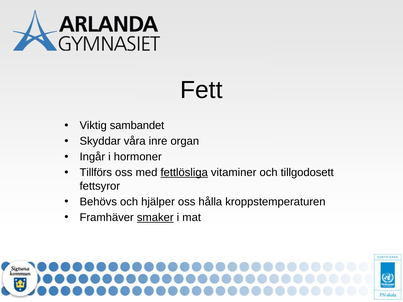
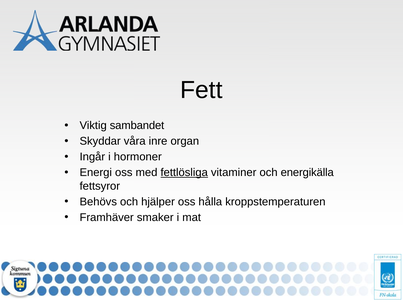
Tillförs: Tillförs -> Energi (96, 173)
tillgodosett: tillgodosett -> energikälla (307, 173)
smaker underline: present -> none (155, 218)
